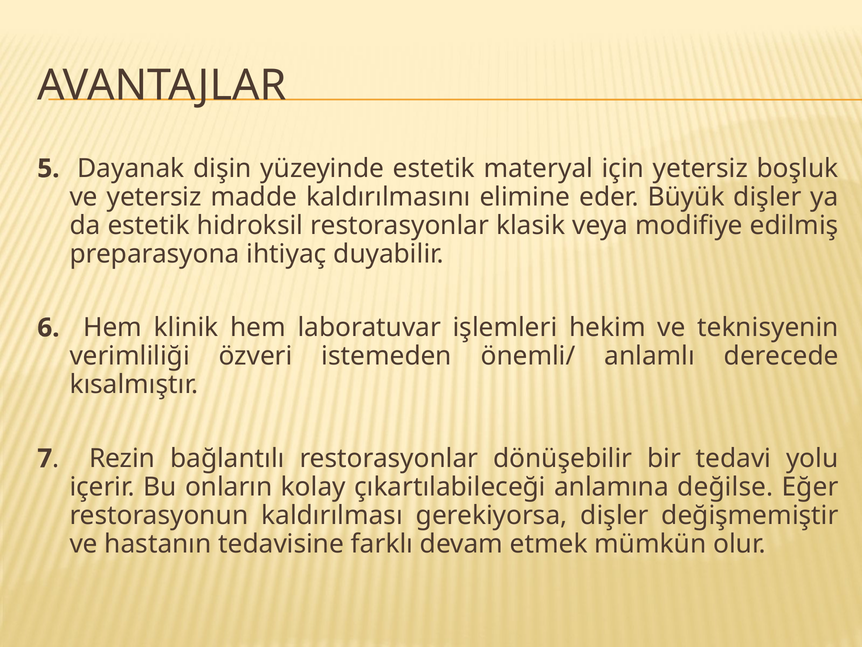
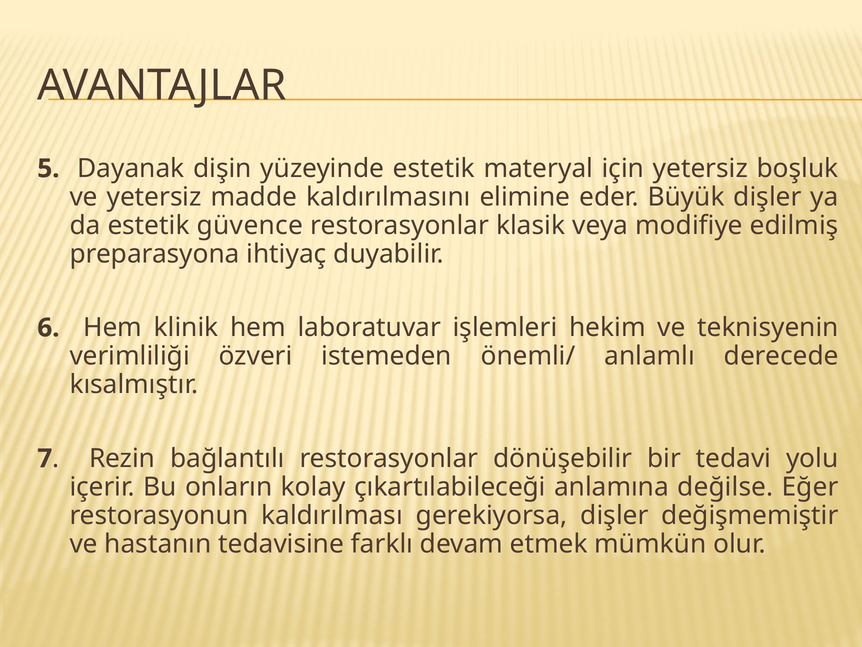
hidroksil: hidroksil -> güvence (250, 225)
